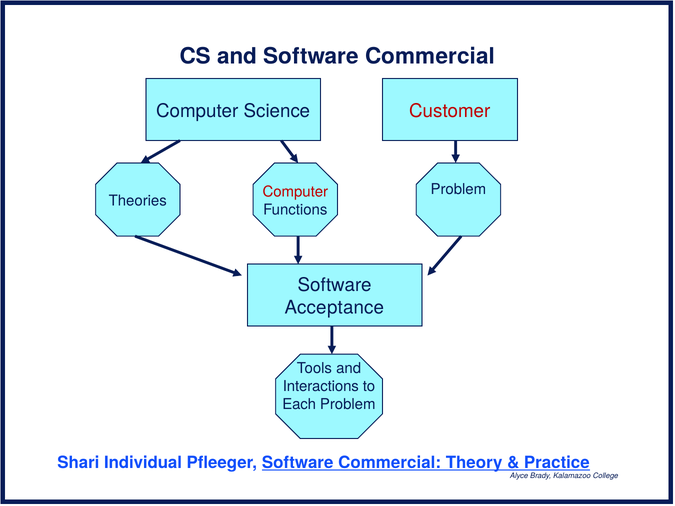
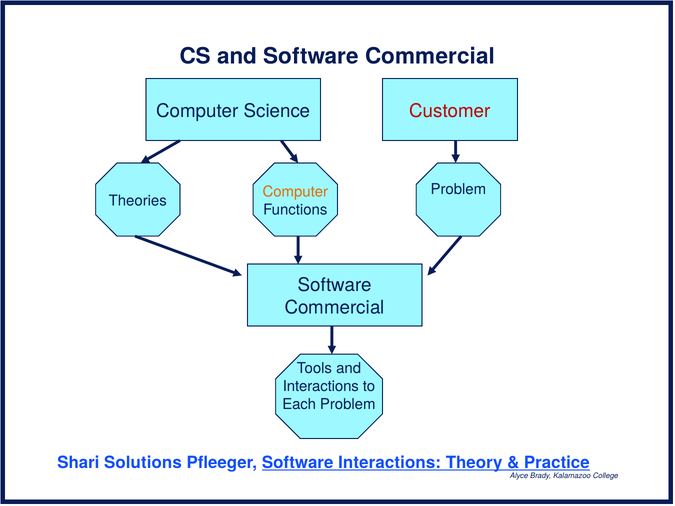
Computer colour: red -> orange (295, 192)
Acceptance: Acceptance -> Commercial (335, 308)
Individual: Individual -> Solutions (143, 463)
Pfleeger Software Commercial: Commercial -> Interactions (390, 463)
